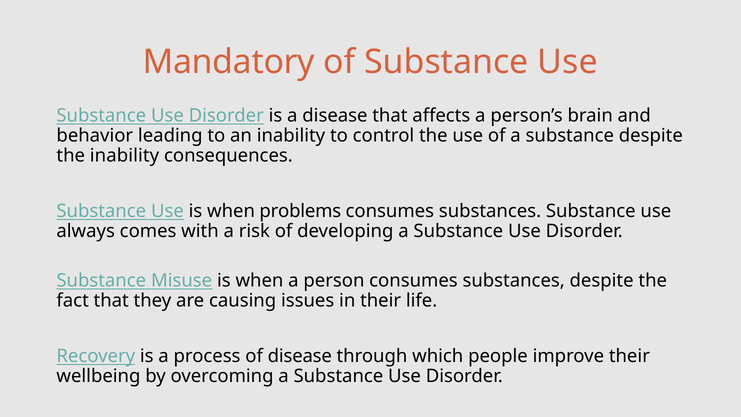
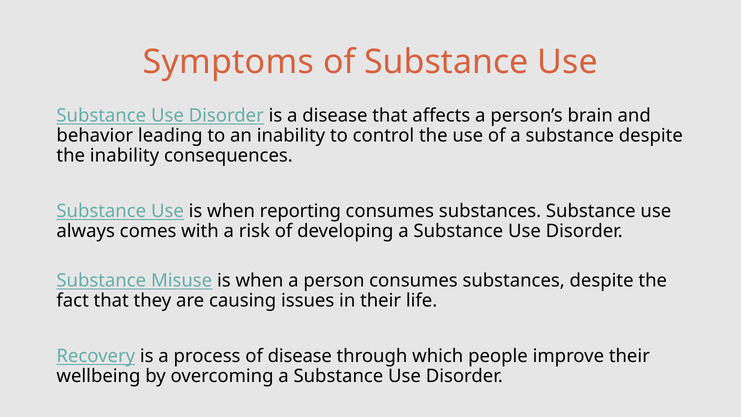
Mandatory: Mandatory -> Symptoms (228, 62)
problems: problems -> reporting (300, 211)
